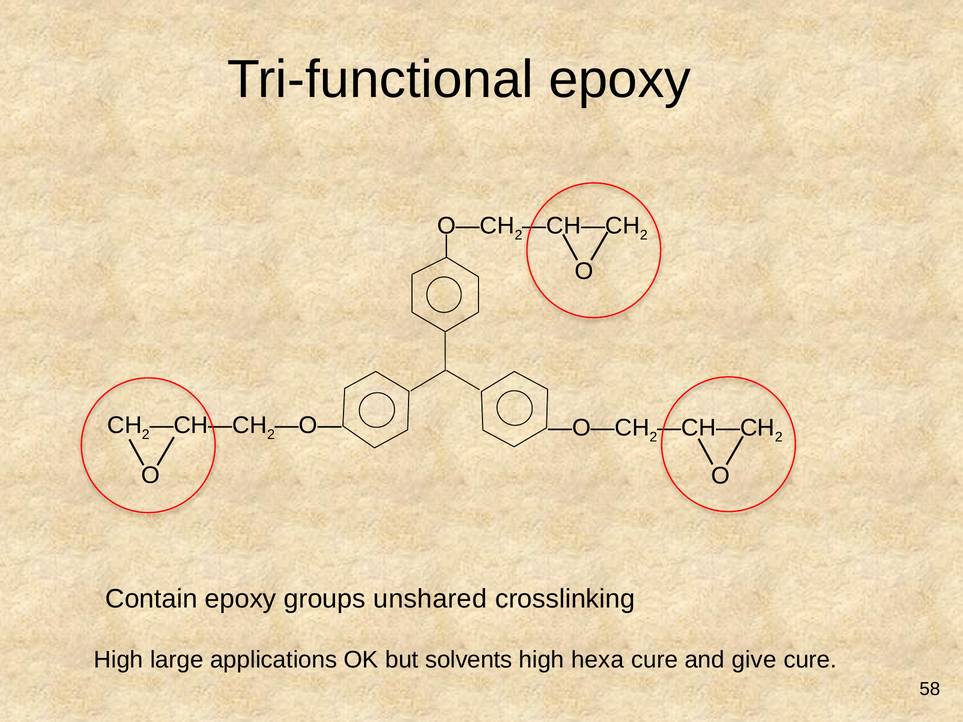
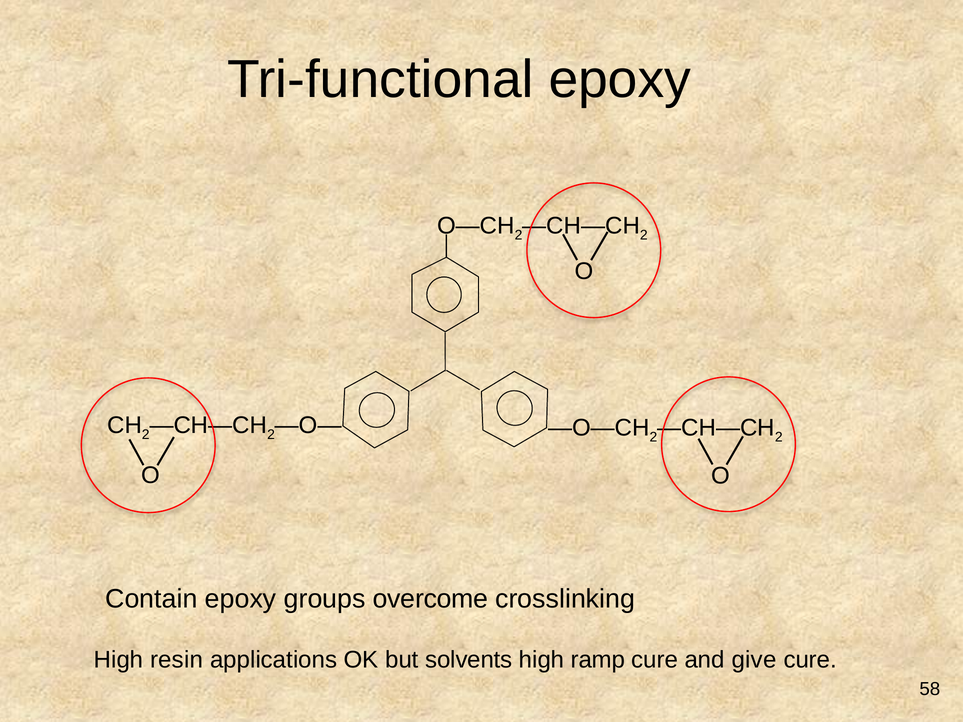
unshared: unshared -> overcome (430, 599)
large: large -> resin (177, 660)
hexa: hexa -> ramp (598, 660)
